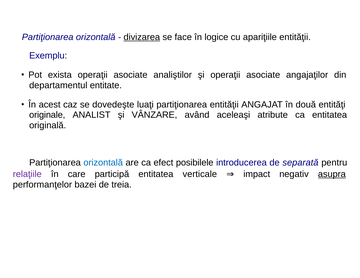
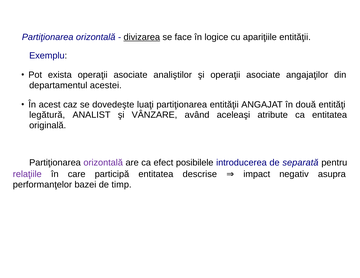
entitate: entitate -> acestei (106, 85)
originale: originale -> legătură (47, 115)
orizontală colour: blue -> purple (103, 163)
verticale: verticale -> descrise (200, 174)
asupra underline: present -> none (332, 174)
treia: treia -> timp (122, 185)
